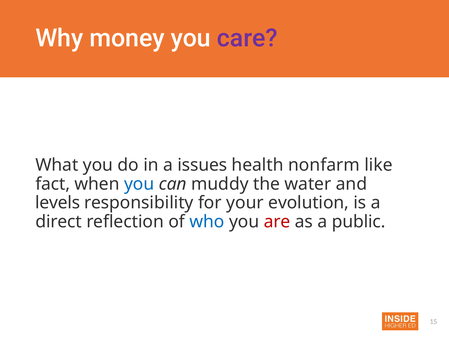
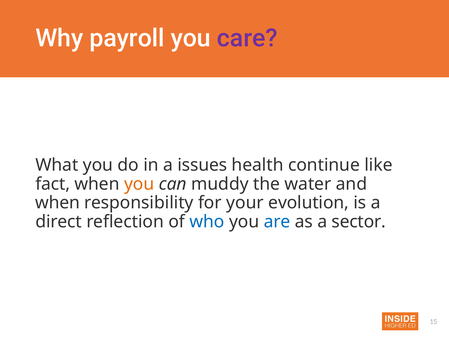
money: money -> payroll (127, 38)
nonfarm: nonfarm -> continue (324, 165)
you colour: blue -> orange (139, 184)
levels: levels -> when (58, 203)
are colour: red -> blue (277, 222)
public: public -> sector (359, 222)
